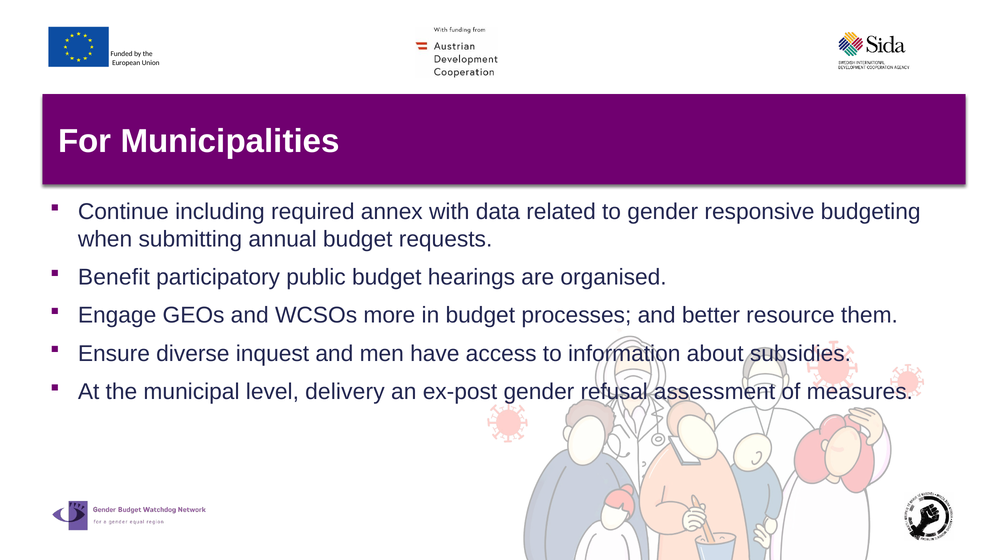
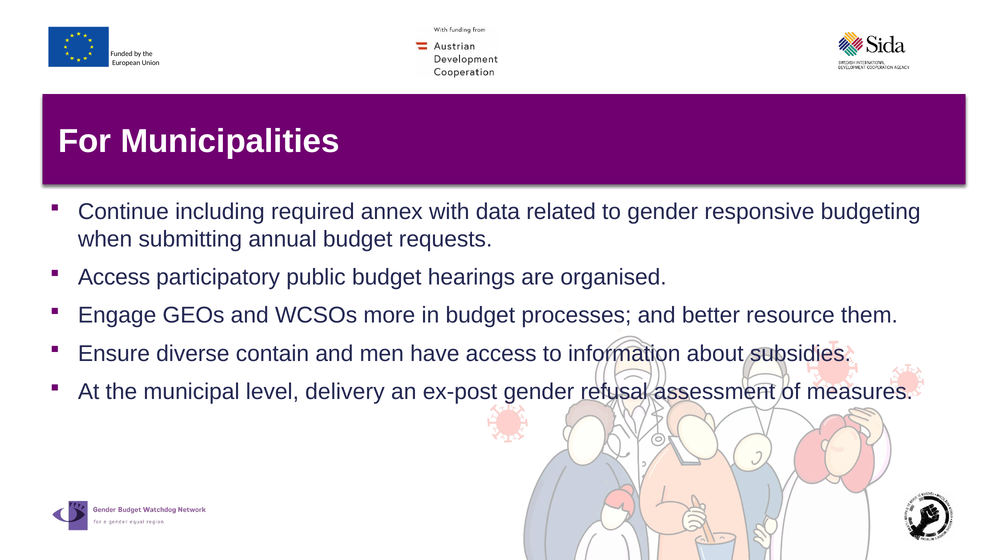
Benefit: Benefit -> Access (114, 277)
inquest: inquest -> contain (272, 353)
